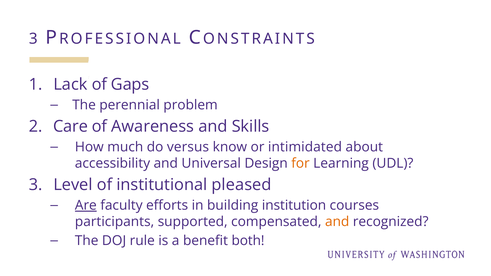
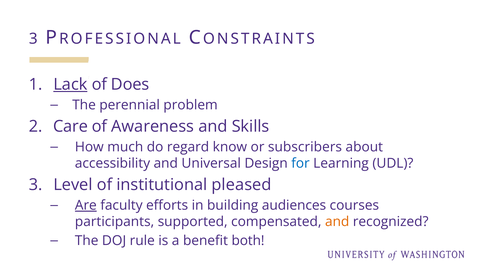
Lack underline: none -> present (70, 85)
Gaps: Gaps -> Does (130, 85)
versus: versus -> regard (188, 147)
intimidated: intimidated -> subscribers (305, 147)
for colour: orange -> blue (300, 163)
institution: institution -> audiences (294, 205)
